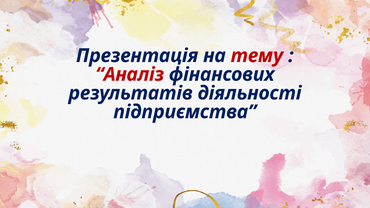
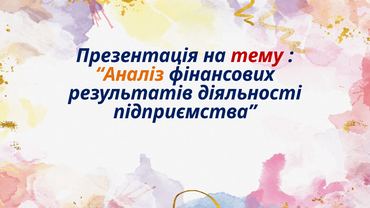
Аналіз colour: red -> orange (130, 74)
